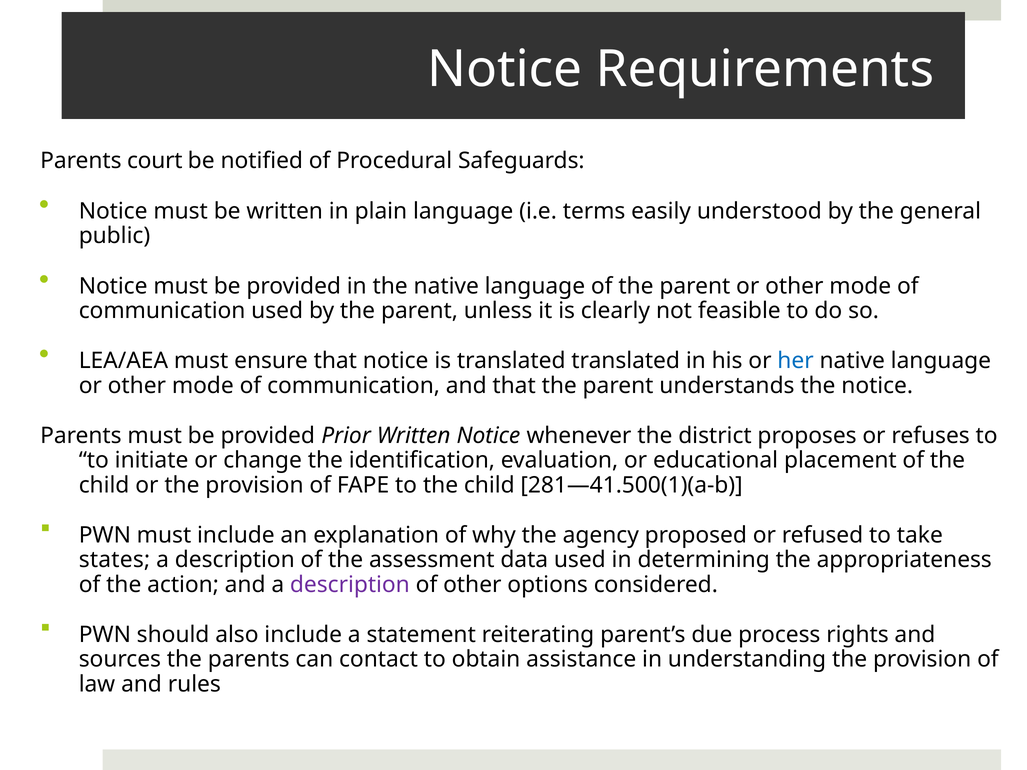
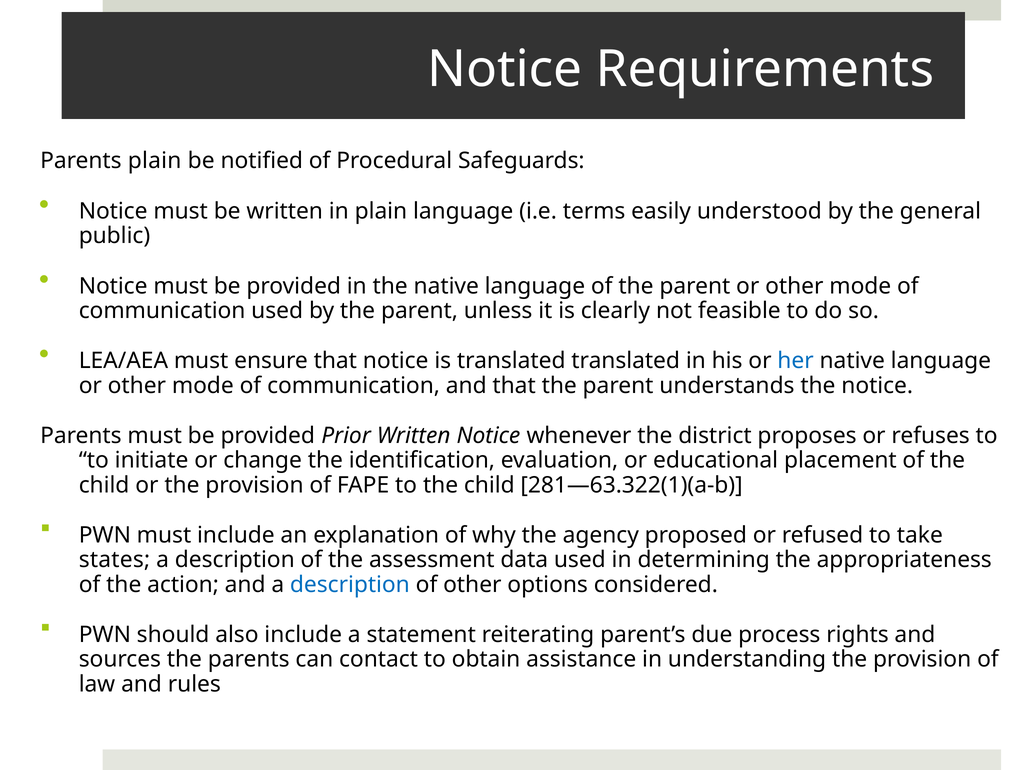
Parents court: court -> plain (155, 161)
281—41.500(1)(a-b: 281—41.500(1)(a-b -> 281—63.322(1)(a-b (632, 485)
description colour: purple -> blue (350, 585)
